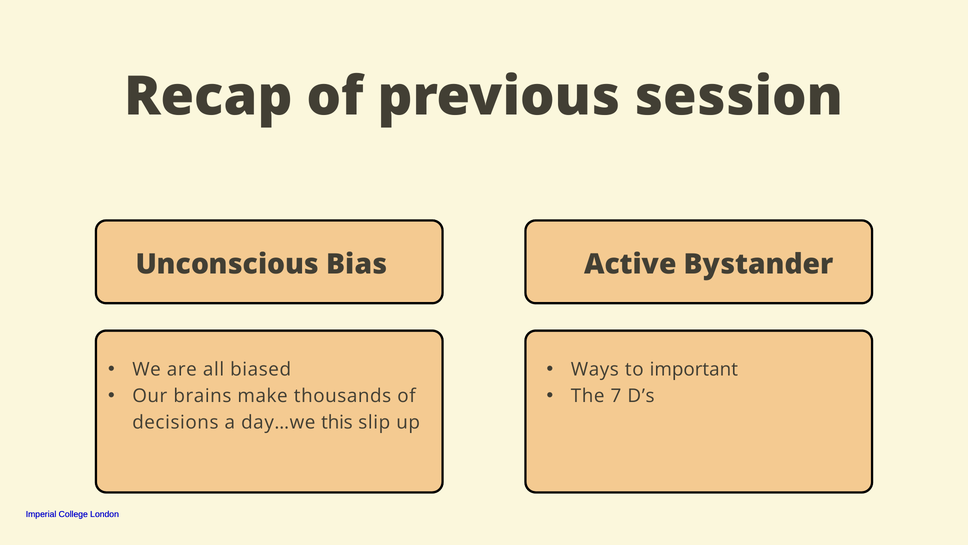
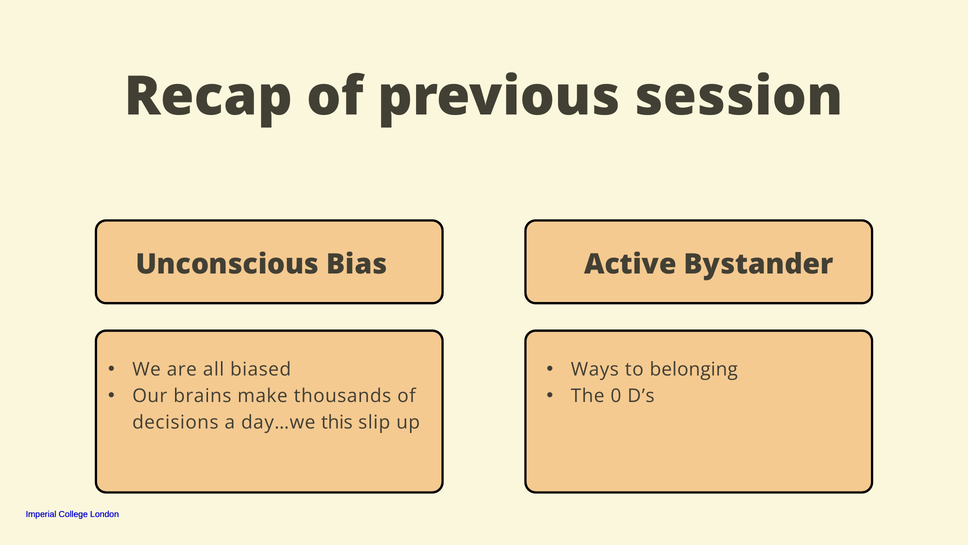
important: important -> belonging (694, 369)
7: 7 -> 0 (616, 396)
